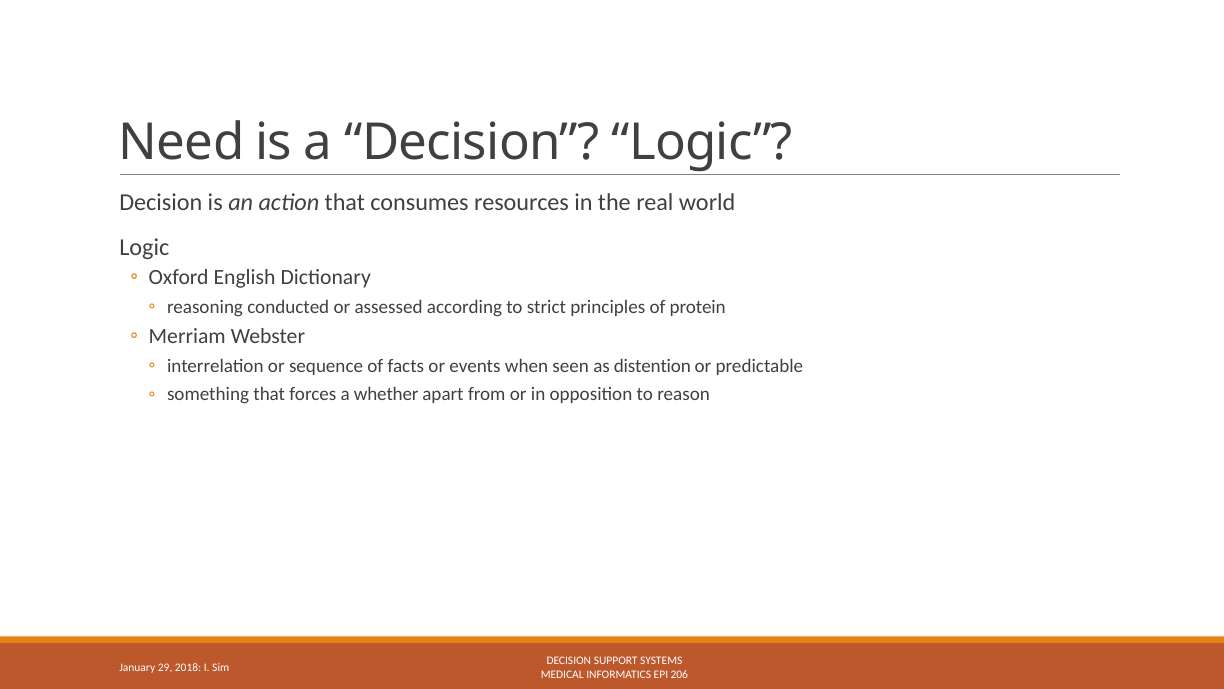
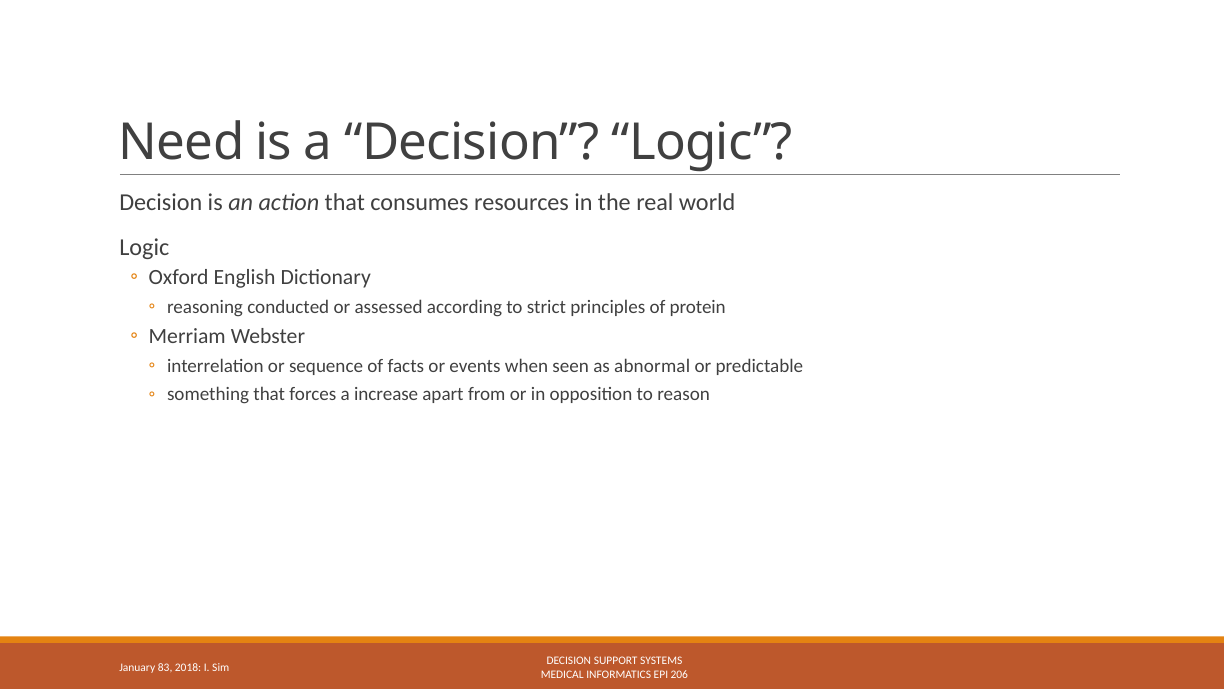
distention: distention -> abnormal (652, 366)
whether: whether -> increase (386, 394)
29: 29 -> 83 (165, 668)
